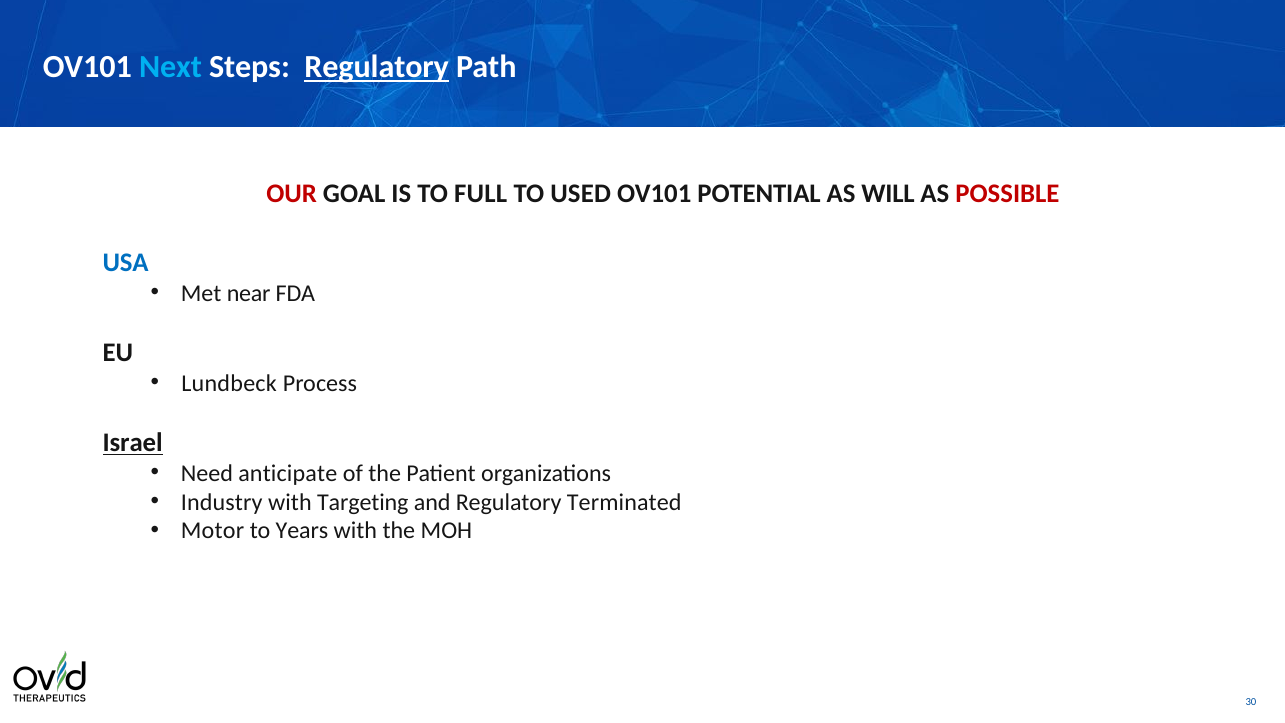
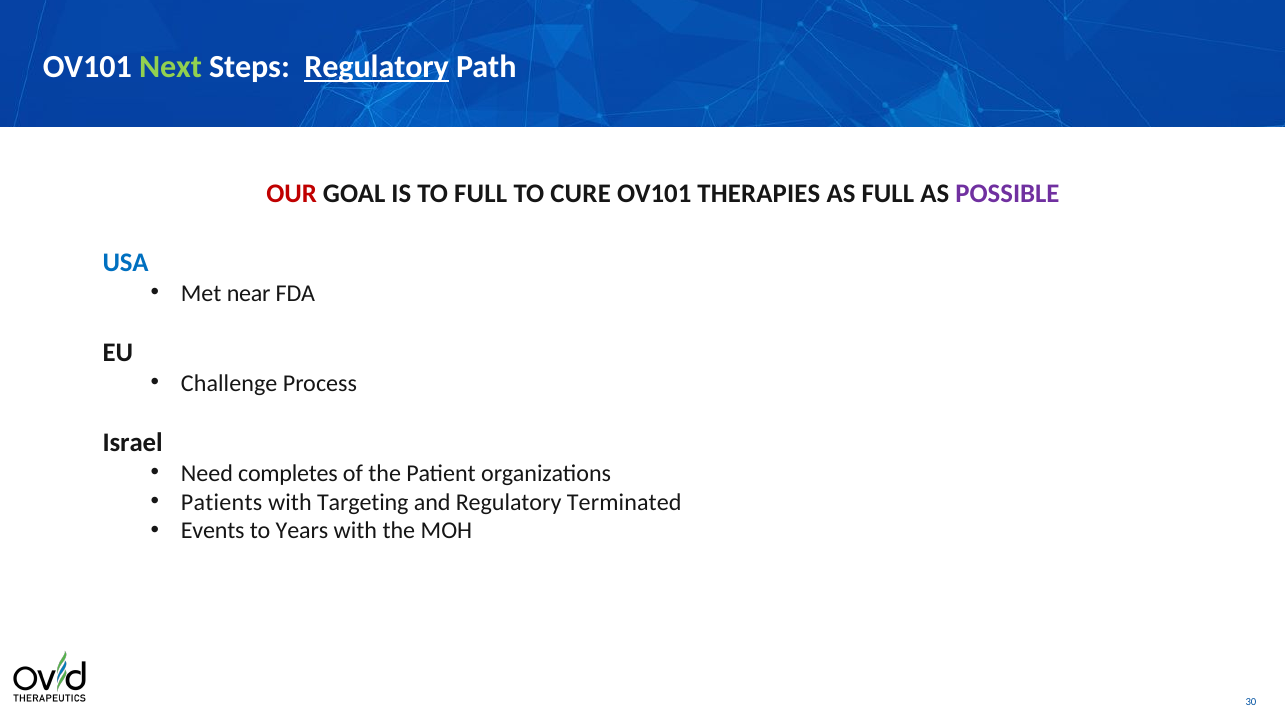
Next colour: light blue -> light green (171, 67)
USED: USED -> CURE (581, 194)
POTENTIAL: POTENTIAL -> THERAPIES (759, 194)
AS WILL: WILL -> FULL (888, 194)
POSSIBLE colour: red -> purple (1007, 194)
Lundbeck: Lundbeck -> Challenge (229, 383)
Israel underline: present -> none (133, 443)
anticipate: anticipate -> completes (288, 473)
Industry: Industry -> Patients (222, 502)
Motor: Motor -> Events (213, 531)
